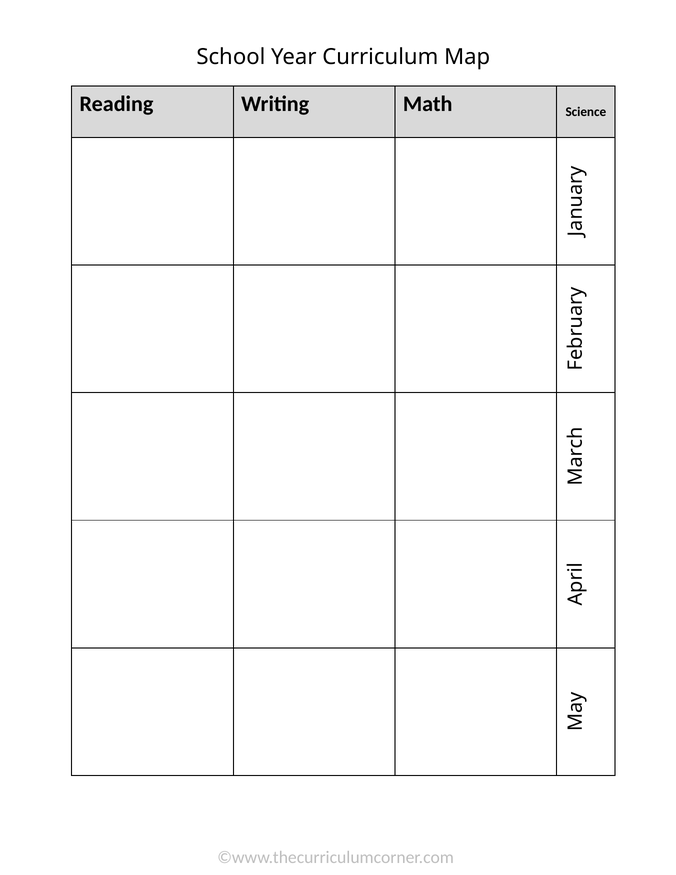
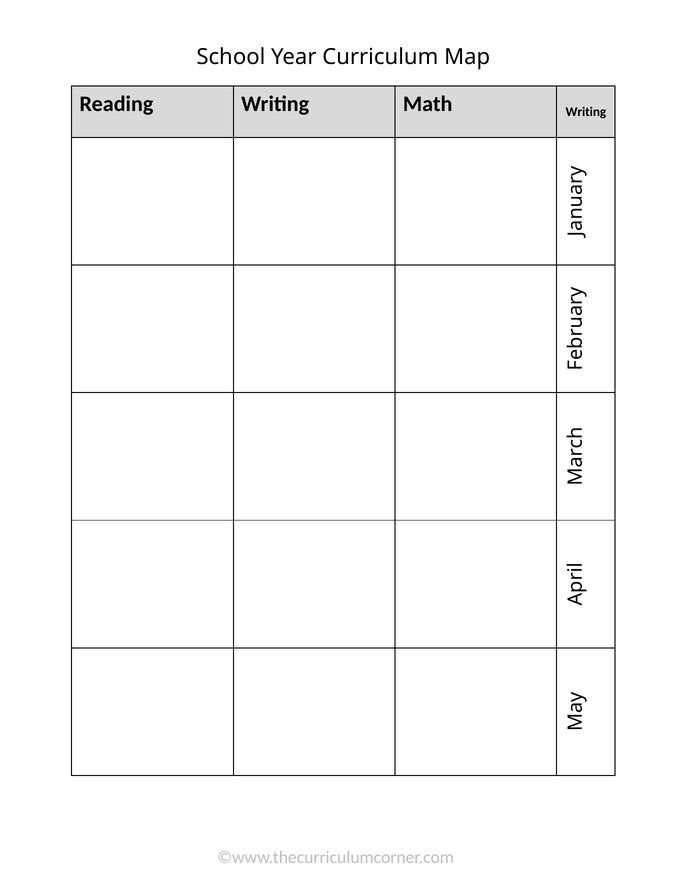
Math Science: Science -> Writing (586, 112)
